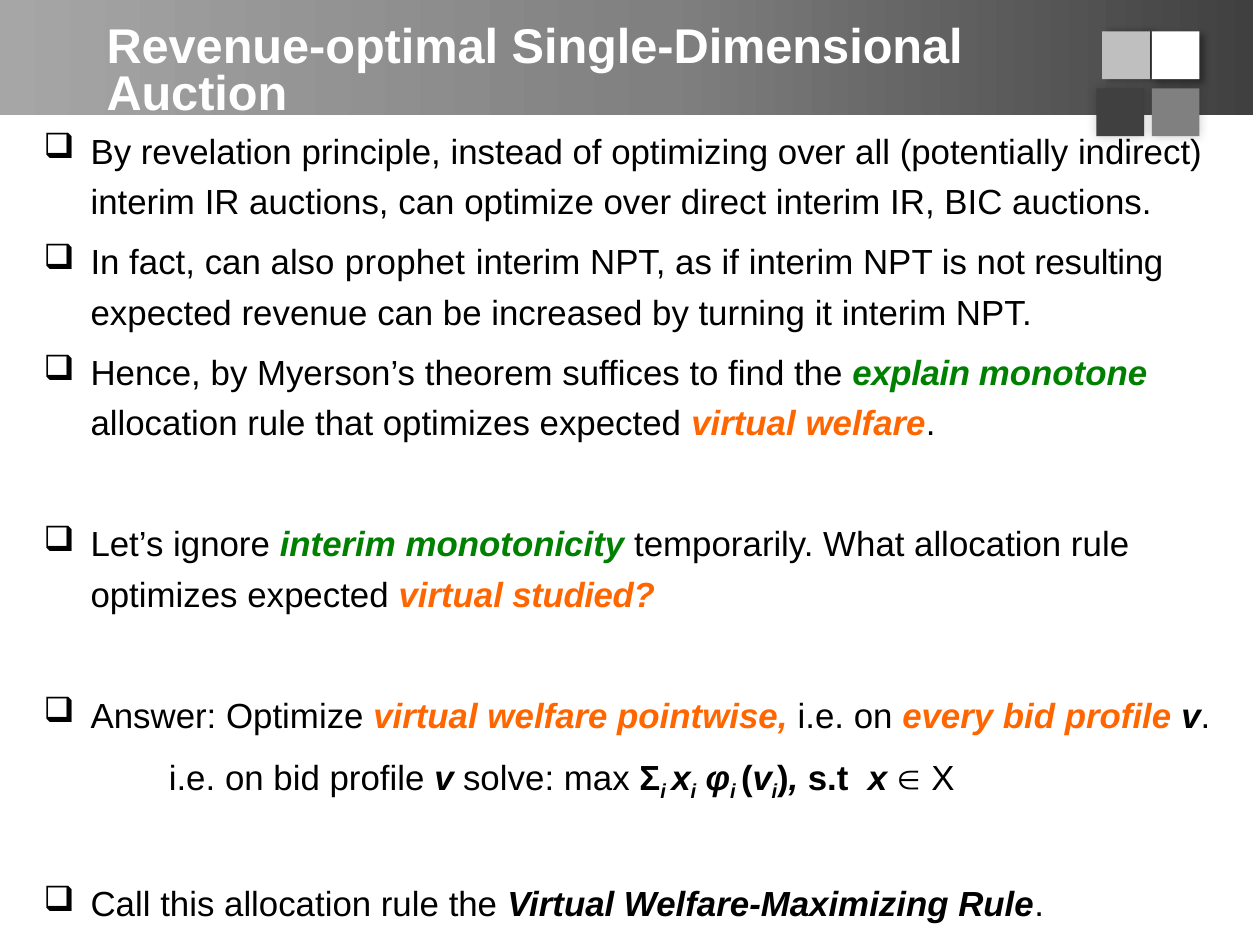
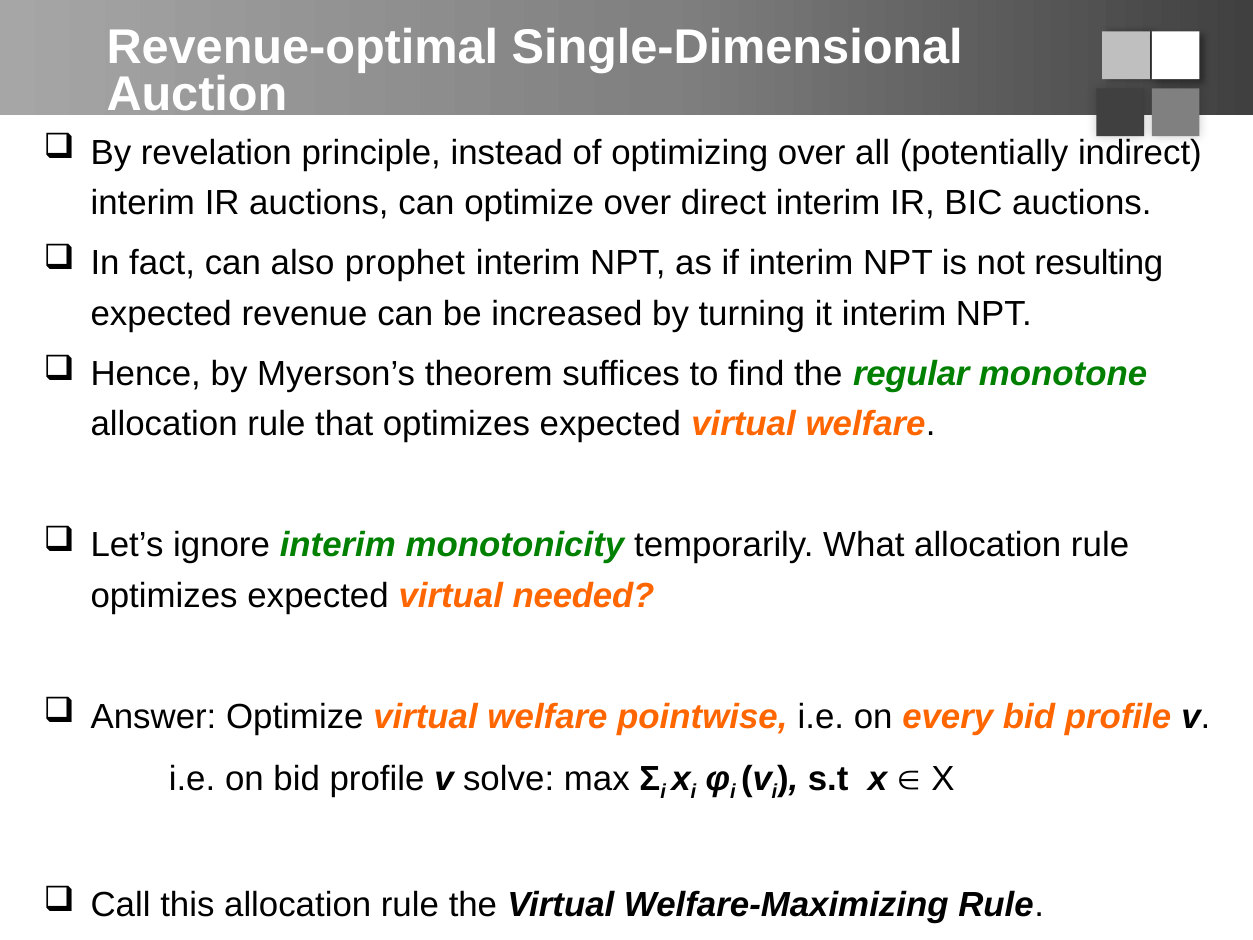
explain: explain -> regular (911, 374)
studied: studied -> needed (584, 595)
